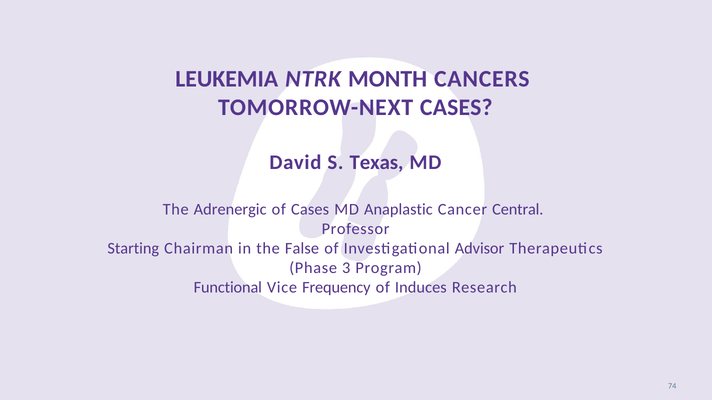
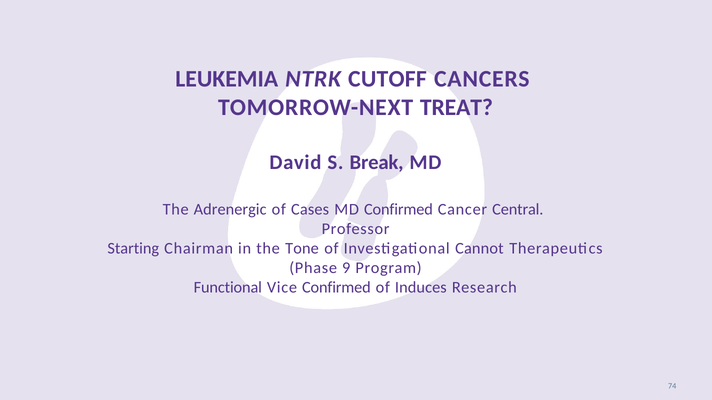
MONTH: MONTH -> CUTOFF (387, 79)
TOMORROW-NEXT CASES: CASES -> TREAT (456, 108)
Texas: Texas -> Break (377, 163)
MD Anaplastic: Anaplastic -> Confirmed (398, 209)
False: False -> Tone (302, 249)
Advisor: Advisor -> Cannot (479, 249)
3: 3 -> 9 (346, 268)
Vice Frequency: Frequency -> Confirmed (336, 288)
